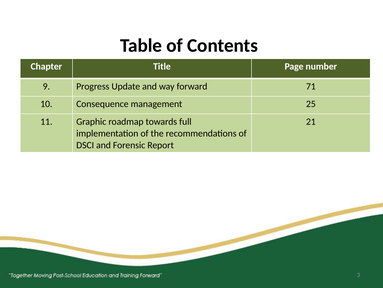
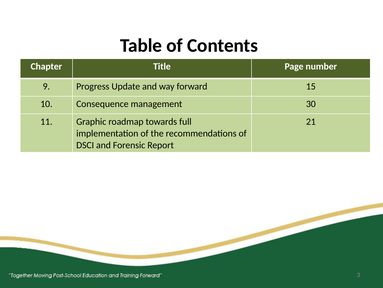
71: 71 -> 15 (311, 86)
25: 25 -> 30 (311, 104)
